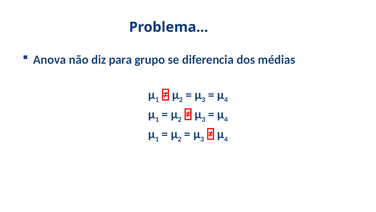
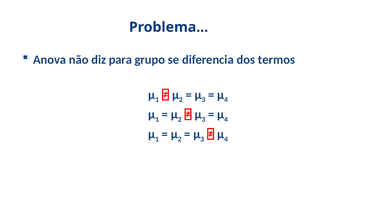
médias: médias -> termos (277, 60)
